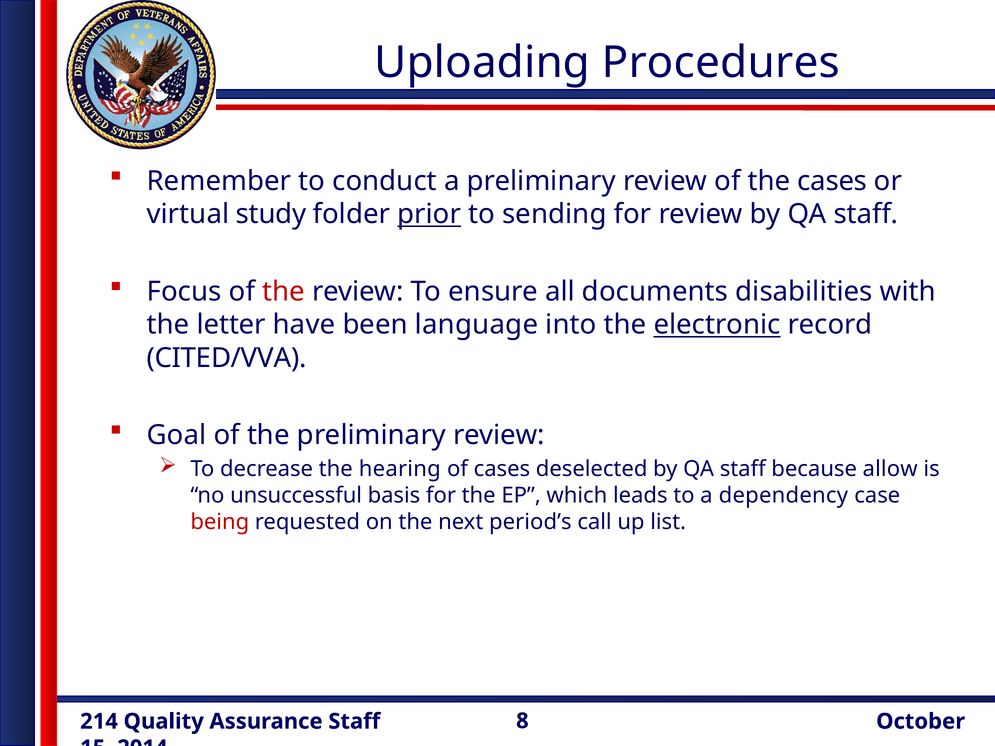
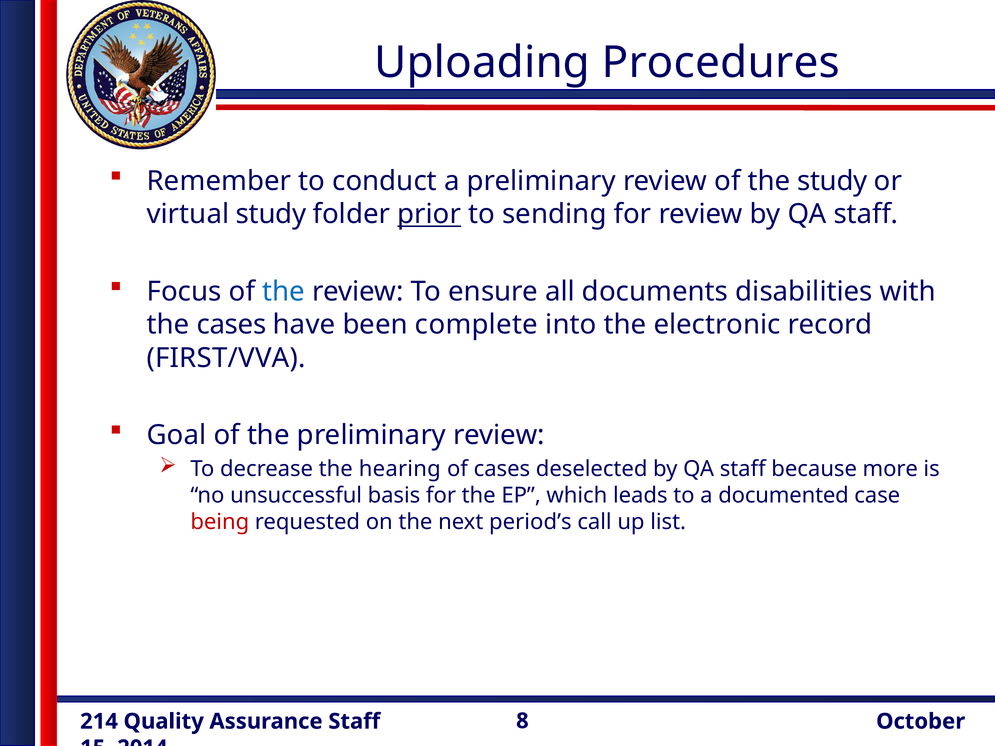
the cases: cases -> study (832, 181)
the colour: red -> blue (284, 292)
the letter: letter -> cases (231, 325)
language: language -> complete (477, 325)
electronic underline: present -> none (717, 325)
CITED/VVA: CITED/VVA -> FIRST/VVA (226, 358)
allow: allow -> more (890, 469)
dependency: dependency -> documented (784, 496)
